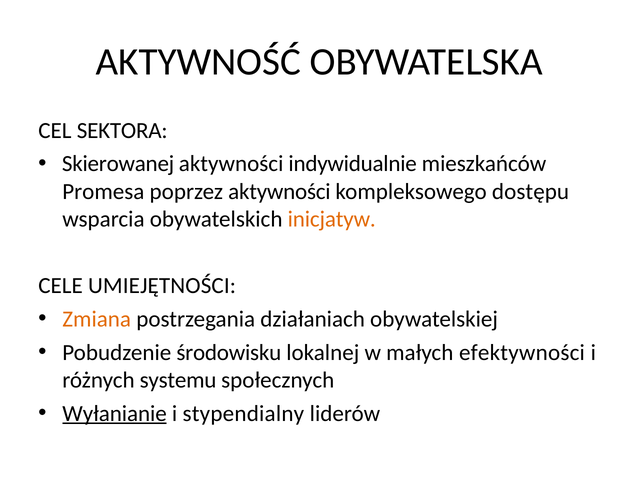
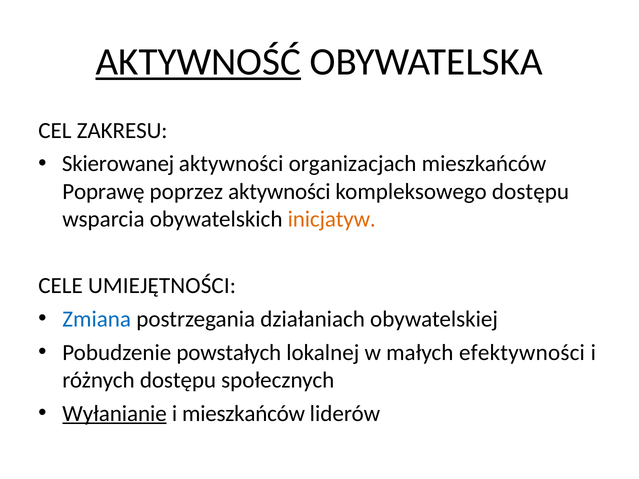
AKTYWNOŚĆ underline: none -> present (198, 62)
SEKTORA: SEKTORA -> ZAKRESU (122, 130)
indywidualnie: indywidualnie -> organizacjach (353, 164)
Promesa: Promesa -> Poprawę (103, 192)
Zmiana colour: orange -> blue (97, 319)
środowisku: środowisku -> powstałych (229, 353)
różnych systemu: systemu -> dostępu (178, 380)
i stypendialny: stypendialny -> mieszkańców (244, 414)
